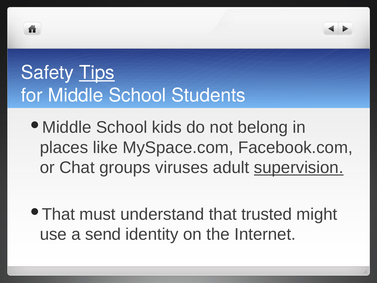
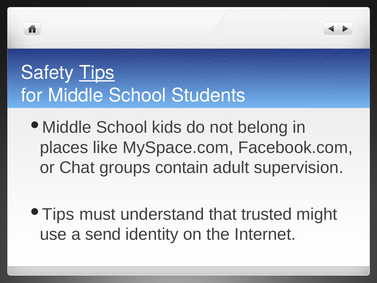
viruses: viruses -> contain (182, 168)
supervision underline: present -> none (299, 168)
That: That -> Tips (58, 214)
